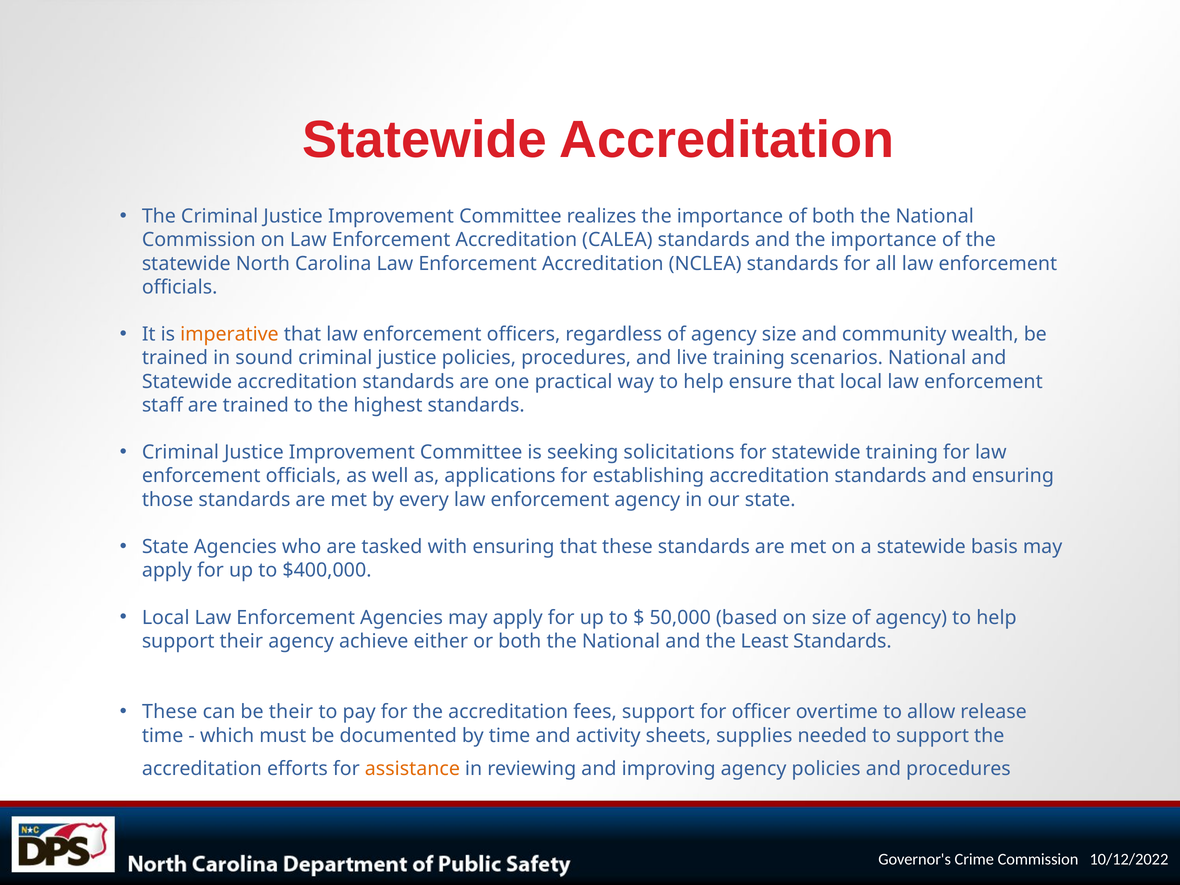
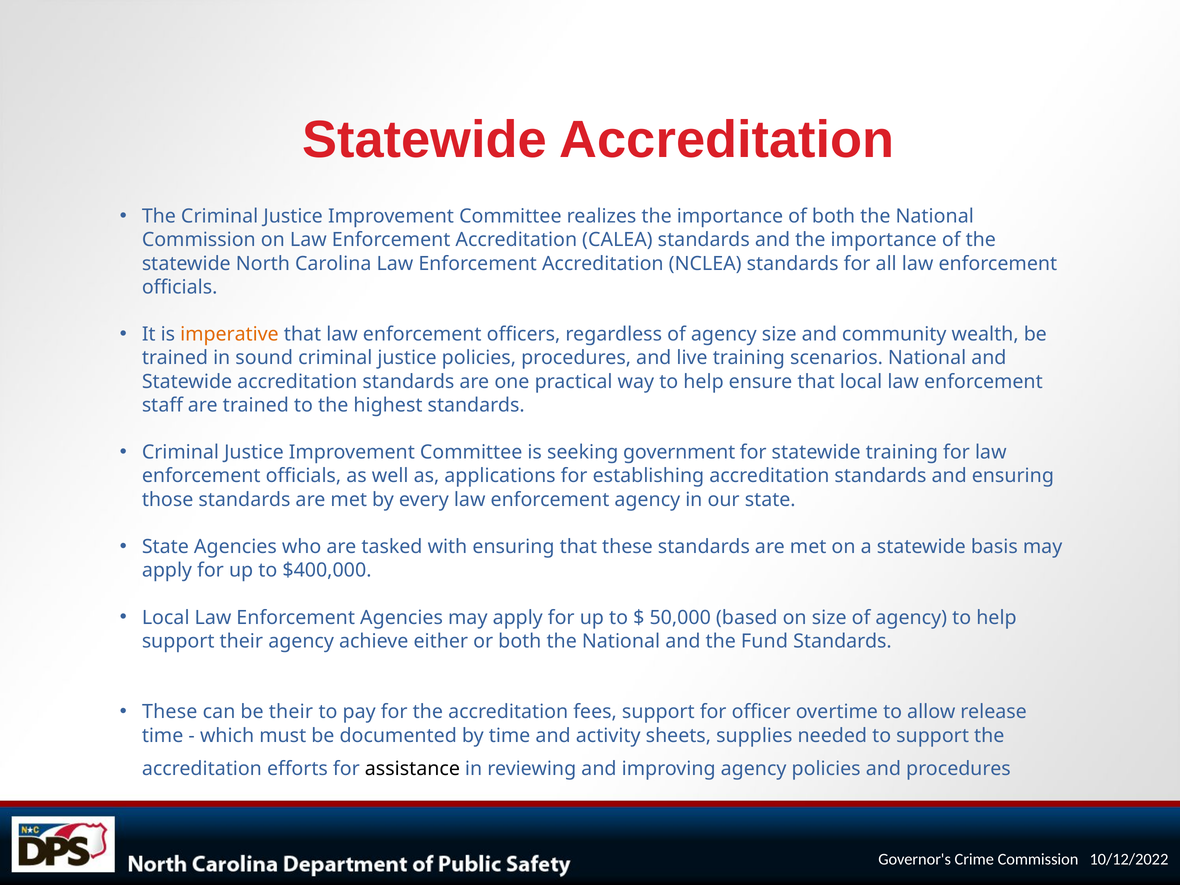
solicitations: solicitations -> government (679, 452)
Least: Least -> Fund (764, 641)
assistance colour: orange -> black (412, 769)
